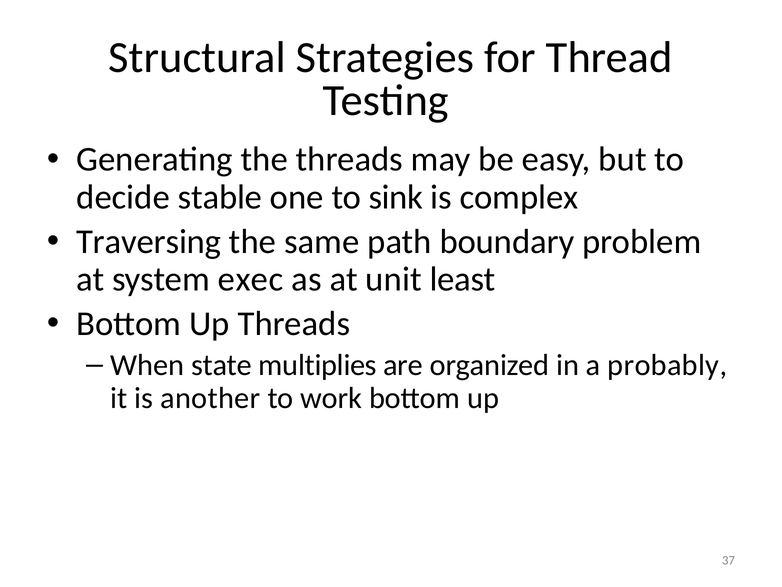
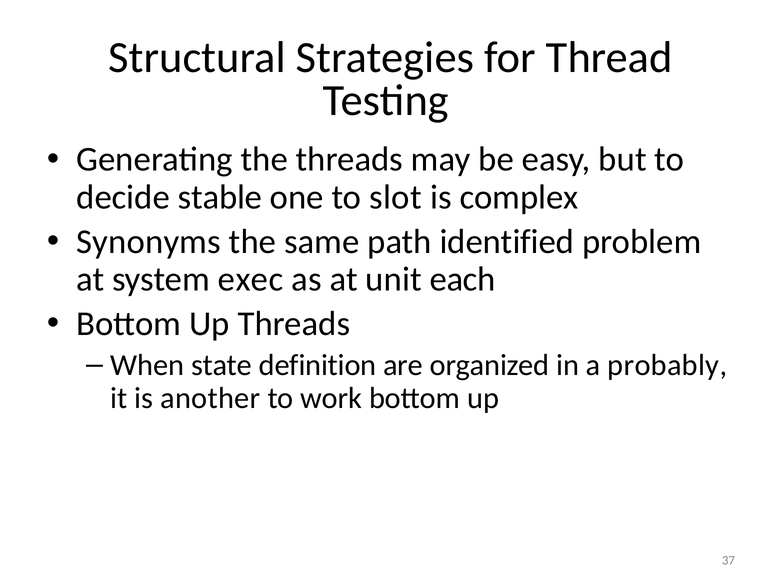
sink: sink -> slot (395, 197)
Traversing: Traversing -> Synonyms (149, 241)
boundary: boundary -> identified (507, 241)
least: least -> each (463, 279)
multiplies: multiplies -> definition (318, 365)
